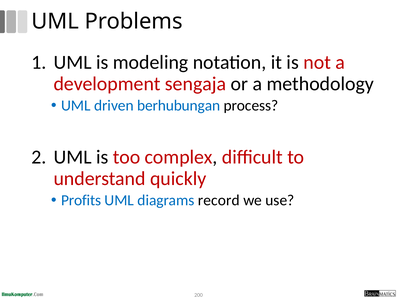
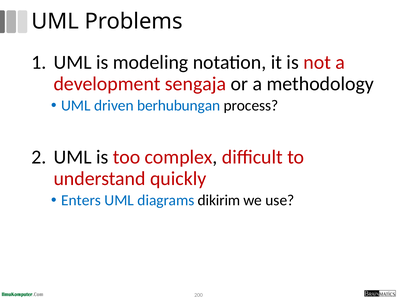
Profits: Profits -> Enters (81, 200)
record: record -> dikirim (219, 200)
